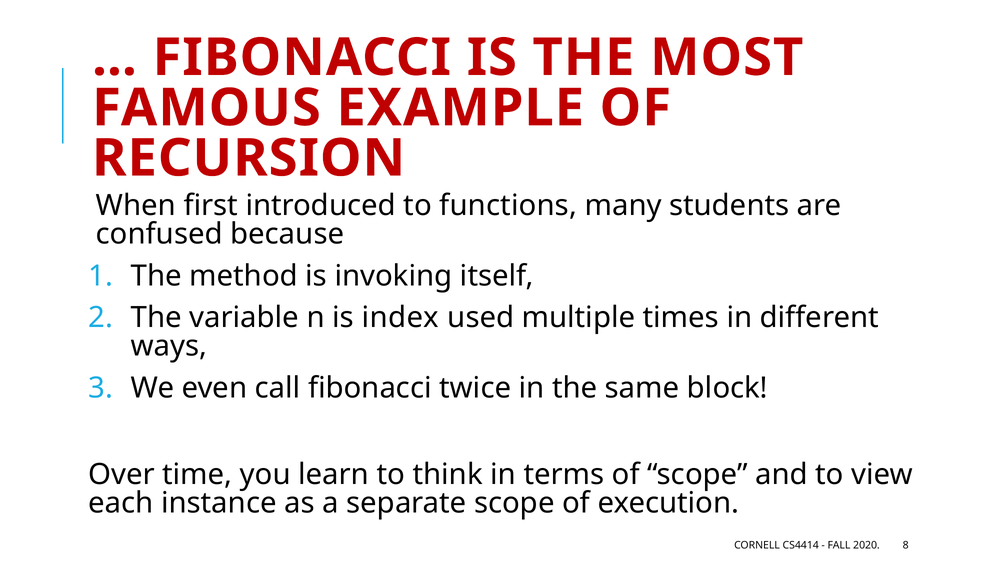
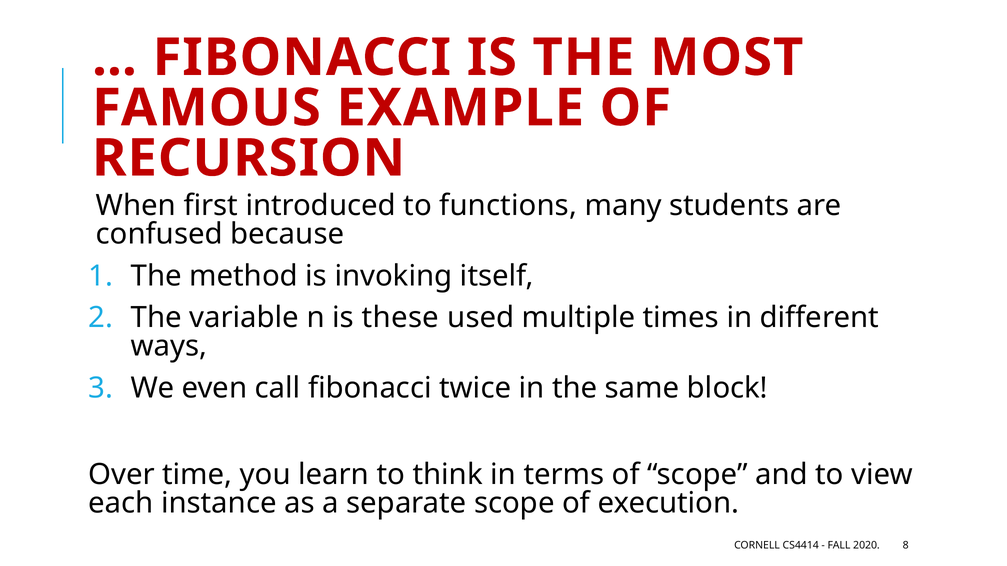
index: index -> these (400, 318)
